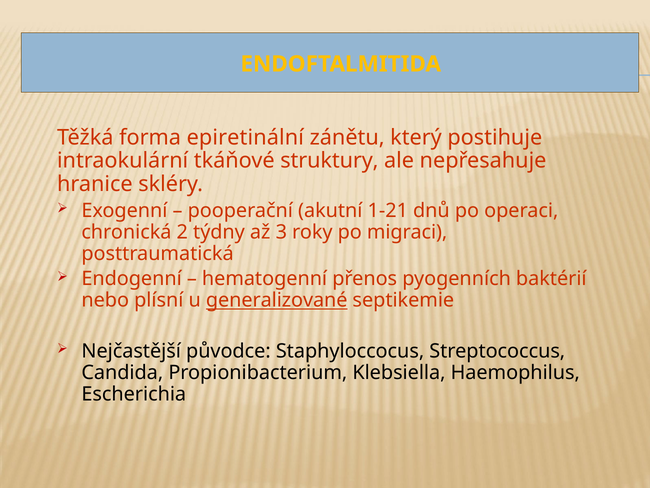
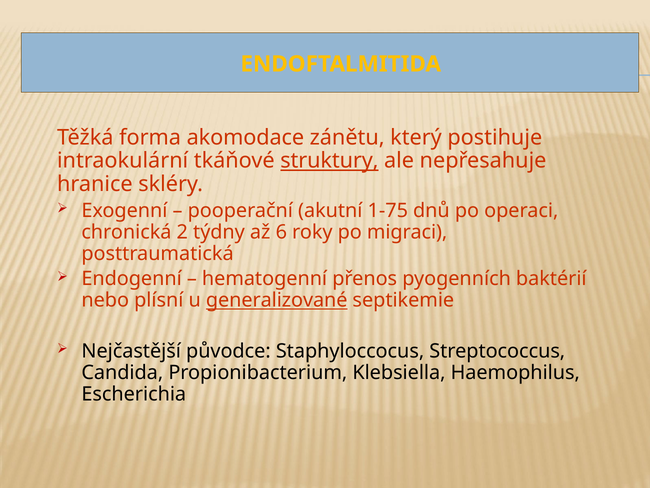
epiretinální: epiretinální -> akomodace (245, 137)
struktury underline: none -> present (329, 161)
1-21: 1-21 -> 1-75 (388, 210)
3: 3 -> 6 (281, 232)
